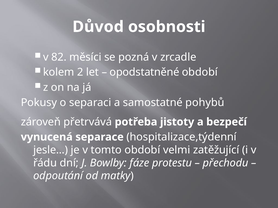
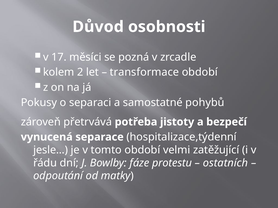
82: 82 -> 17 (59, 57)
opodstatněné: opodstatněné -> transformace (144, 72)
přechodu: přechodu -> ostatních (225, 163)
